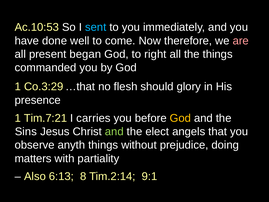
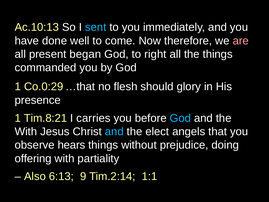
Ac.10:53: Ac.10:53 -> Ac.10:13 (37, 27)
Co.3:29: Co.3:29 -> Co.0:29 (44, 86)
Tim.7:21: Tim.7:21 -> Tim.8:21 (45, 118)
God colour: yellow -> light blue (180, 118)
Sins: Sins -> With (26, 131)
and colour: light green -> light blue (114, 131)
anyth: anyth -> hears (71, 145)
matters: matters -> offering (33, 158)
8: 8 -> 9 (83, 176)
9:1: 9:1 -> 1:1 (150, 176)
